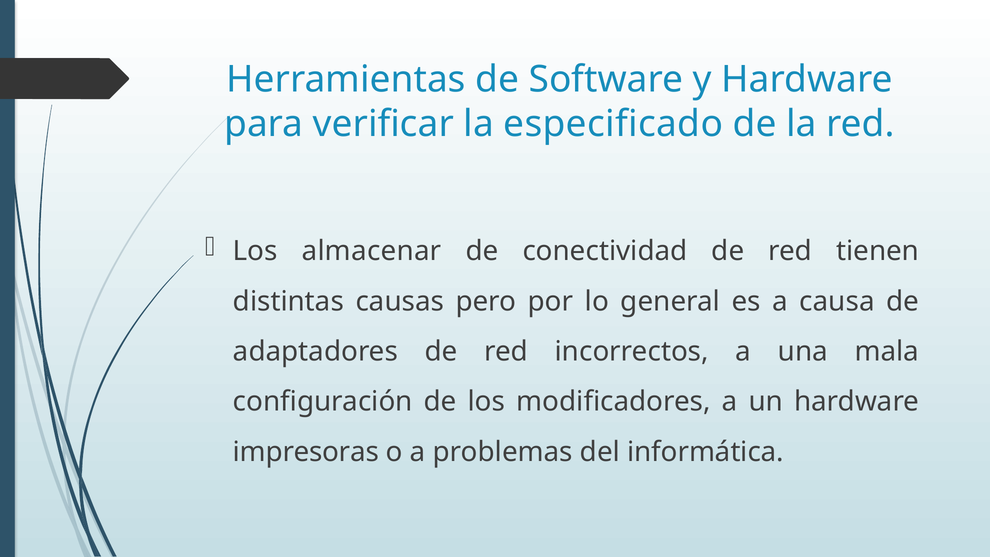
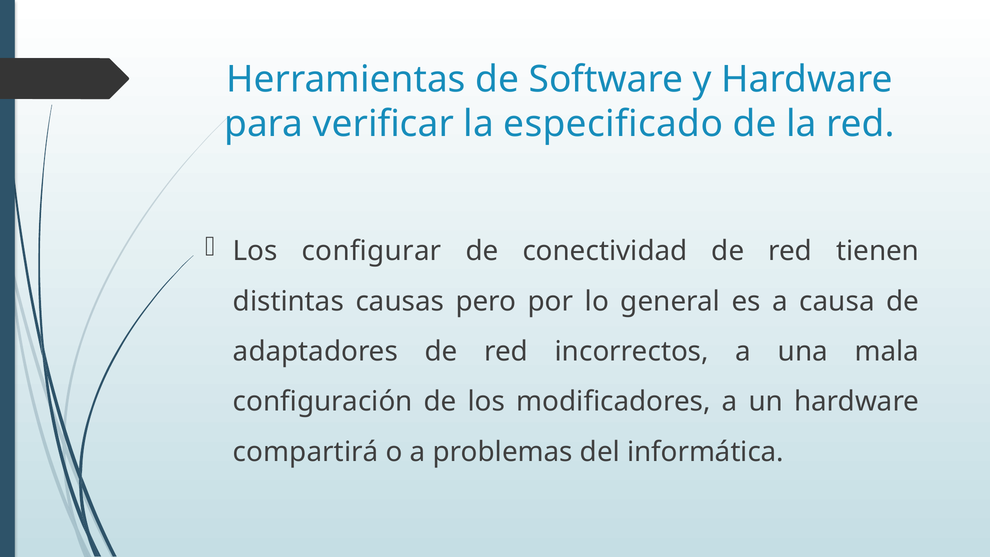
almacenar: almacenar -> configurar (372, 251)
impresoras: impresoras -> compartirá (306, 452)
